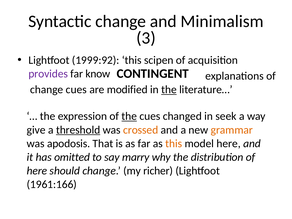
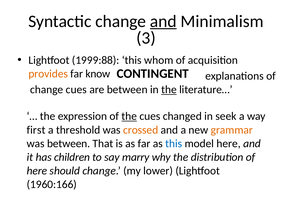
and underline: none -> present (163, 21)
1999:92: 1999:92 -> 1999:88 (96, 60)
scipen: scipen -> whom (159, 60)
provides colour: purple -> orange (48, 74)
are modified: modified -> between (127, 90)
give: give -> first (36, 130)
threshold underline: present -> none (78, 130)
was apodosis: apodosis -> between (69, 144)
this colour: orange -> blue (174, 144)
omitted: omitted -> children (72, 157)
richer: richer -> lower (158, 171)
1961:166: 1961:166 -> 1960:166 (52, 184)
